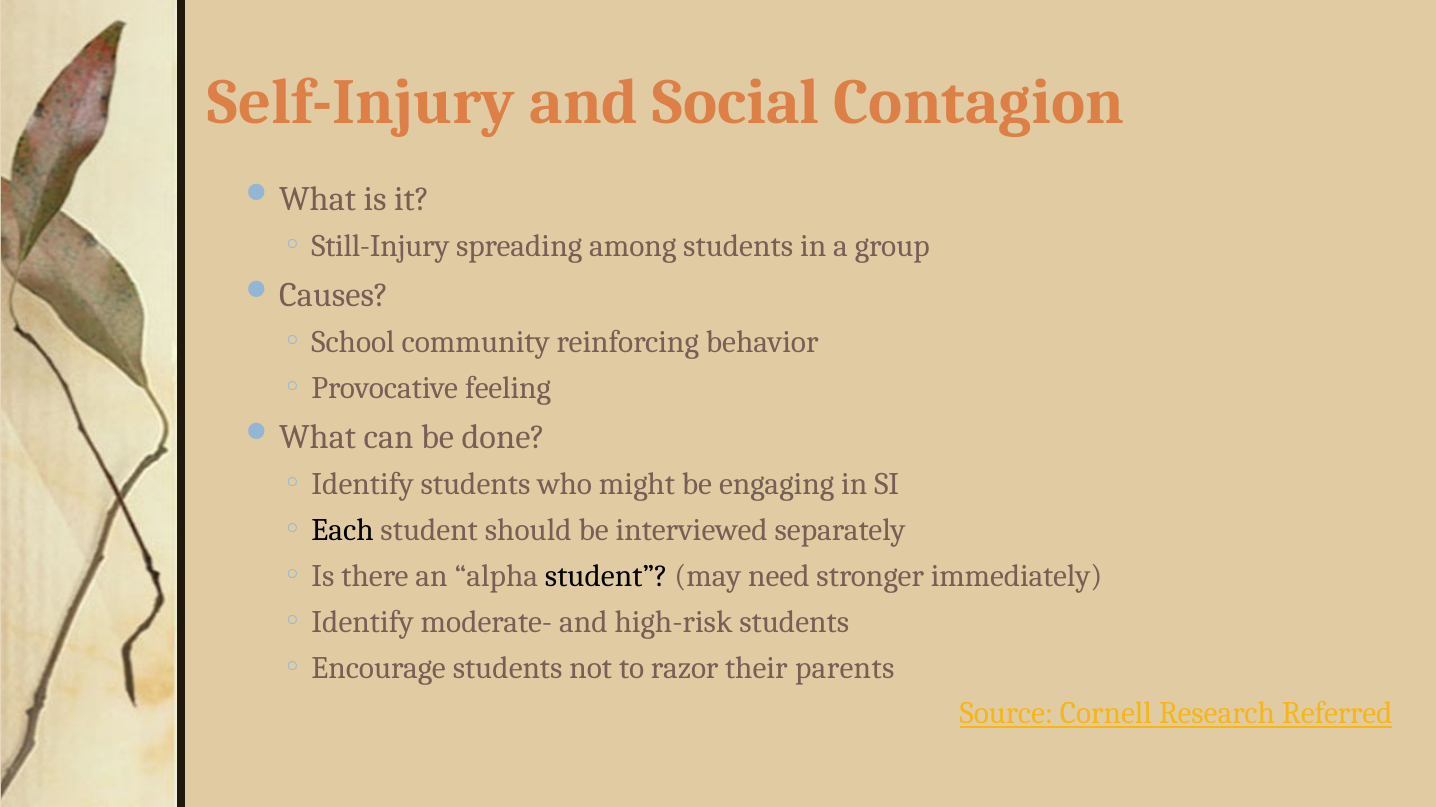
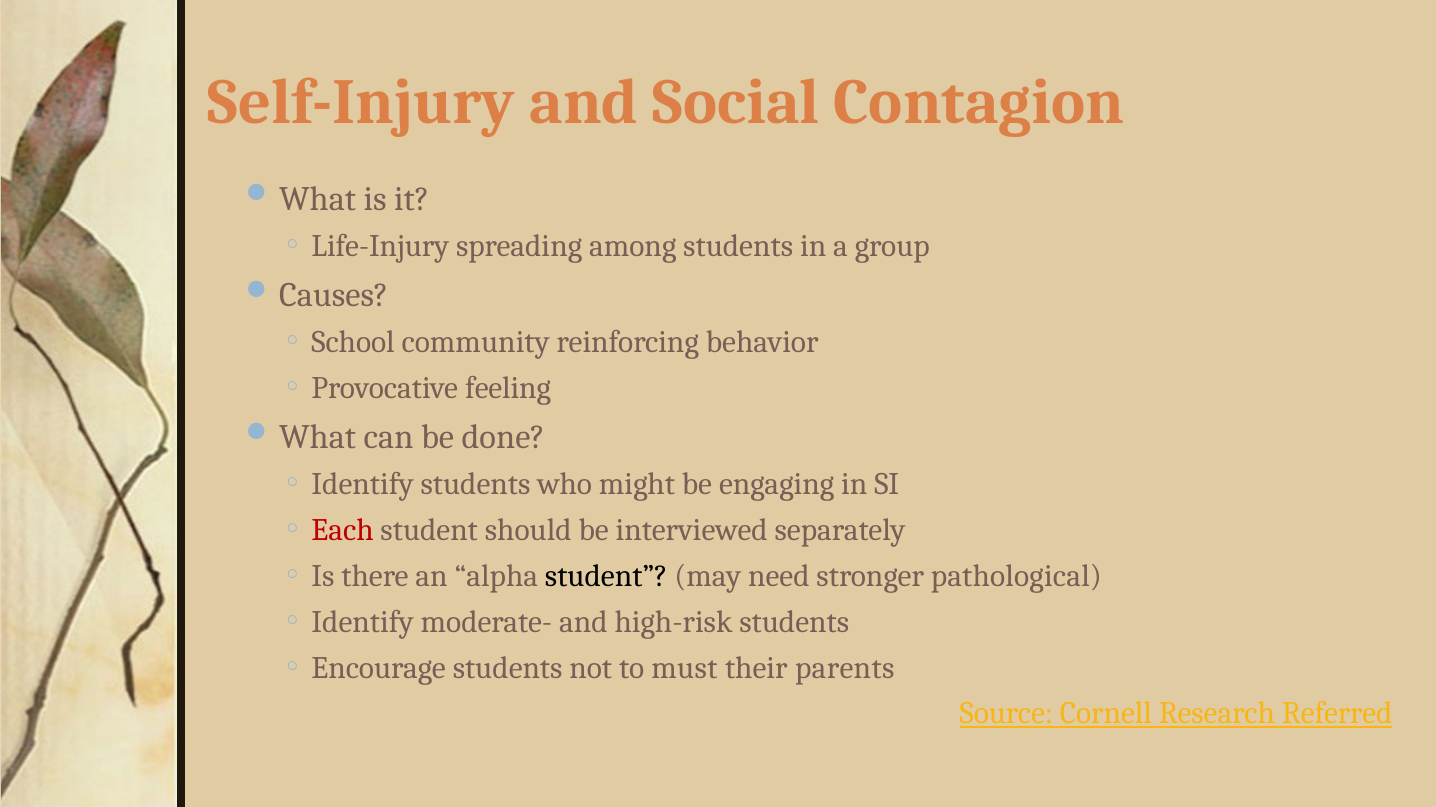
Still-Injury: Still-Injury -> Life-Injury (380, 246)
Each colour: black -> red (343, 531)
immediately: immediately -> pathological (1016, 576)
razor: razor -> must (684, 668)
